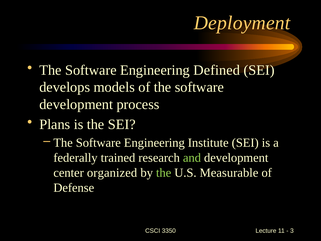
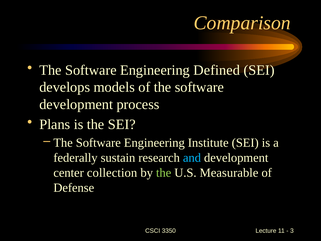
Deployment: Deployment -> Comparison (242, 23)
trained: trained -> sustain (118, 158)
and colour: light green -> light blue (192, 158)
organized: organized -> collection (112, 173)
